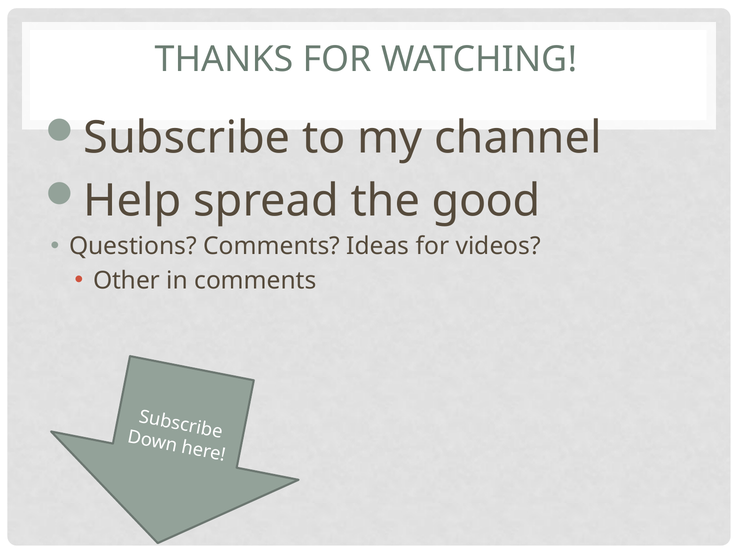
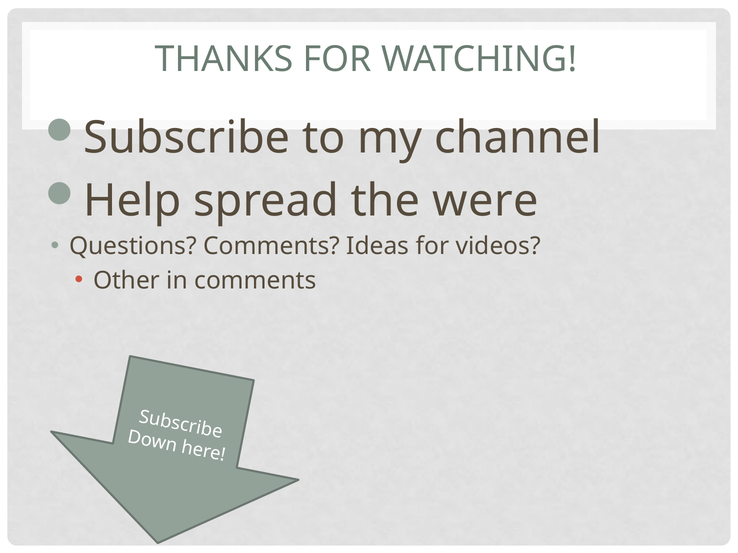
good: good -> were (486, 201)
